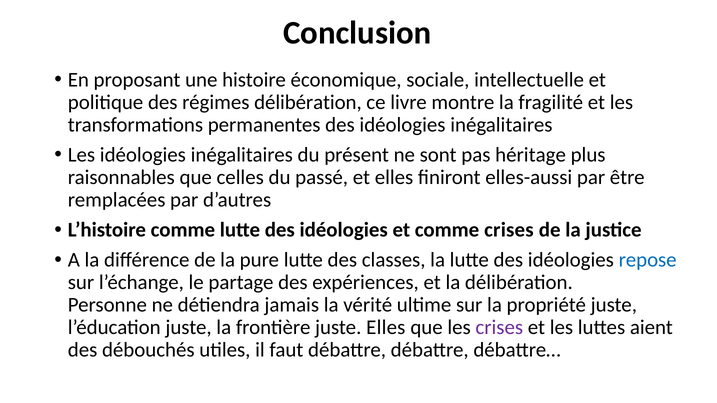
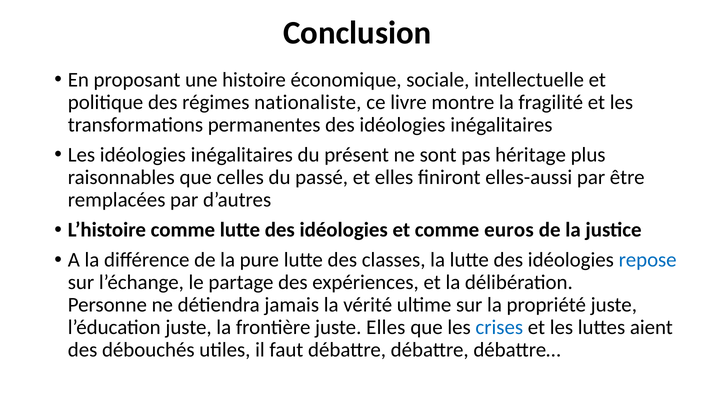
régimes délibération: délibération -> nationaliste (308, 102)
comme crises: crises -> euros (509, 230)
crises colour: purple -> blue (499, 328)
